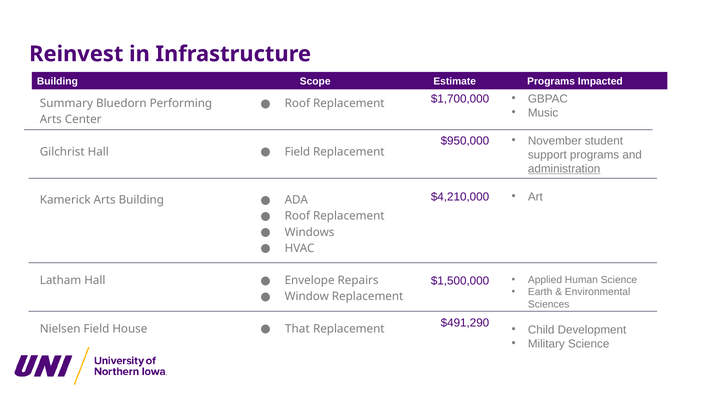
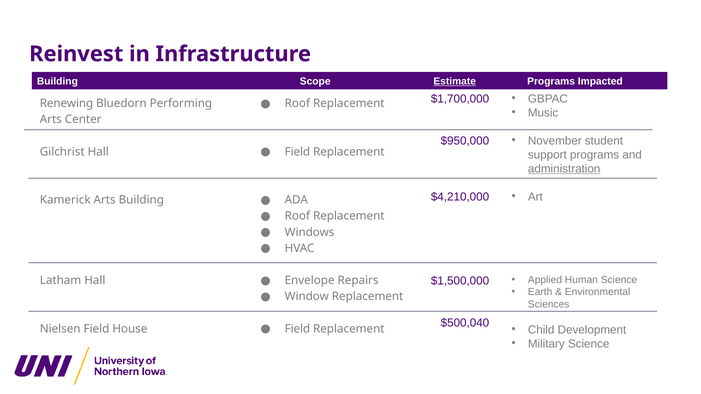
Estimate underline: none -> present (455, 81)
Summary: Summary -> Renewing (67, 104)
$491,290: $491,290 -> $500,040 (465, 323)
That: That -> Field (297, 329)
